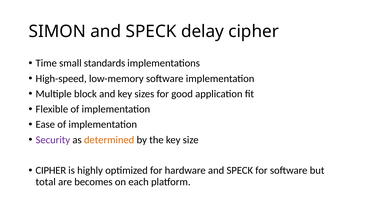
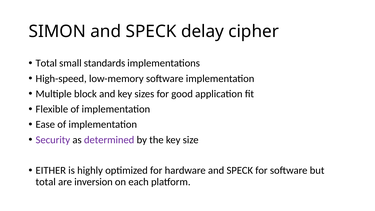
Time: Time -> Total (46, 63)
determined colour: orange -> purple (109, 140)
CIPHER: CIPHER -> EITHER (51, 170)
becomes: becomes -> inversion (94, 182)
